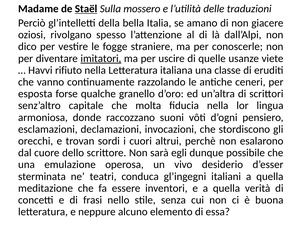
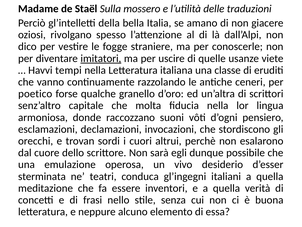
Staël underline: present -> none (86, 9)
rifiuto: rifiuto -> tempi (68, 70)
esposta: esposta -> poetico (35, 94)
